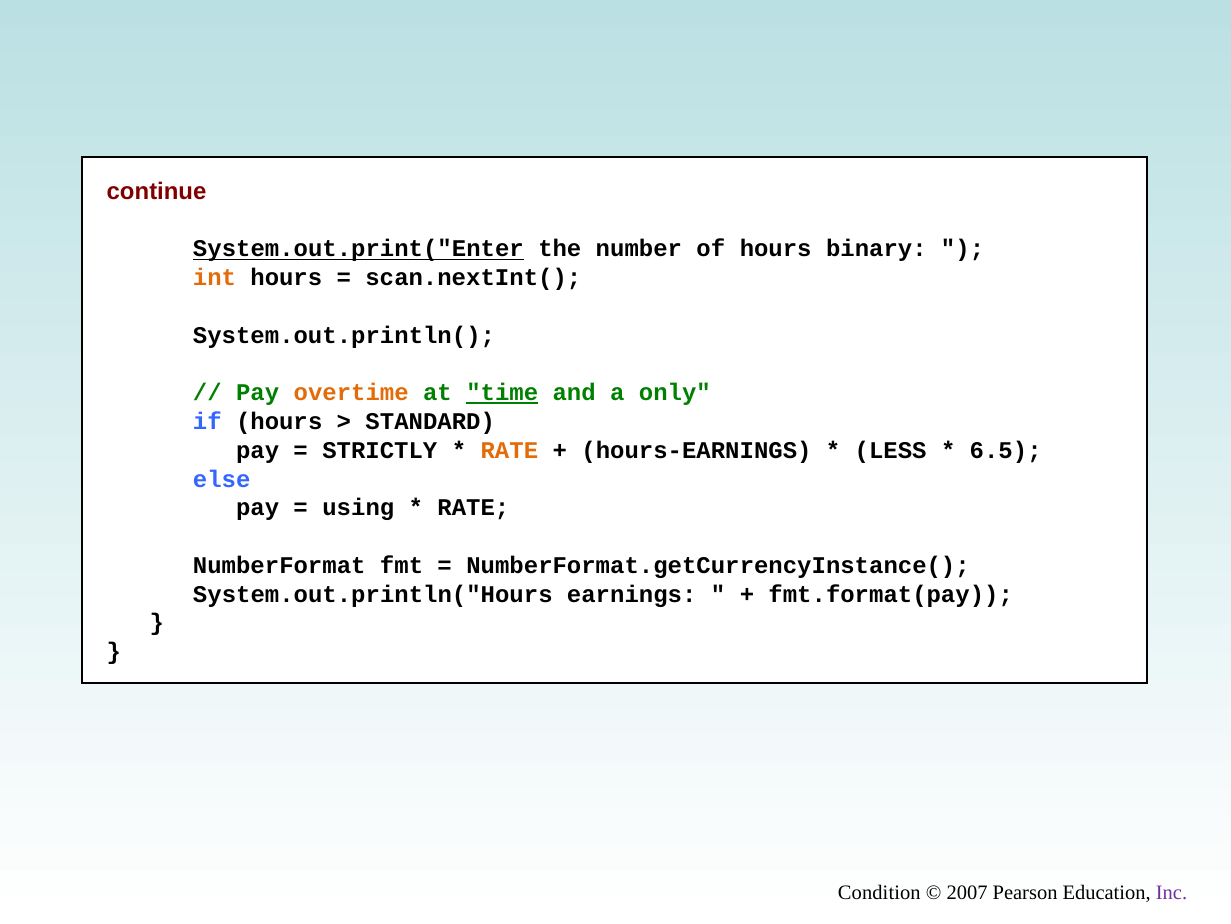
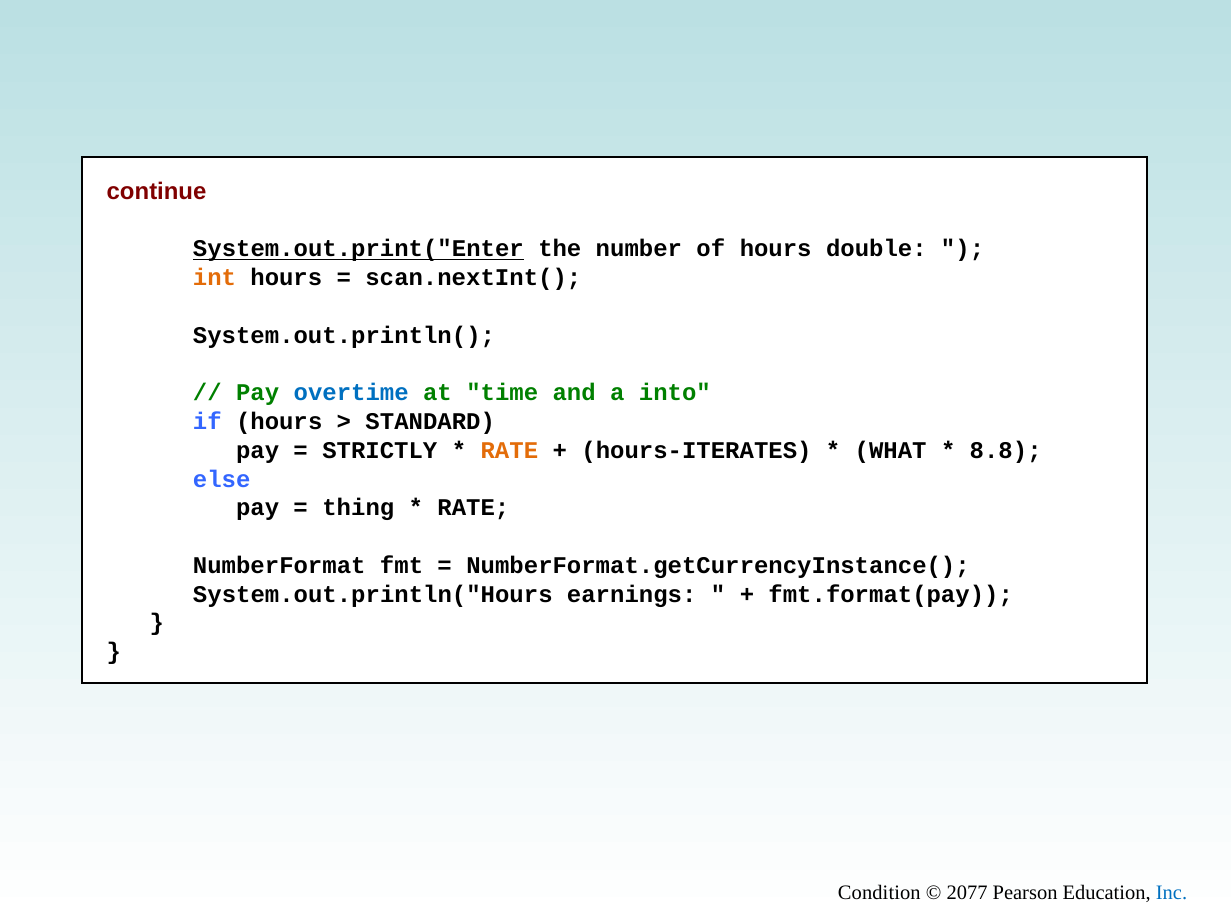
binary: binary -> double (876, 249)
overtime colour: orange -> blue (351, 393)
time underline: present -> none (502, 393)
only: only -> into (675, 393)
hours-EARNINGS: hours-EARNINGS -> hours-ITERATES (696, 450)
LESS: LESS -> WHAT (891, 450)
6.5: 6.5 -> 8.8 (1006, 450)
using: using -> thing (358, 508)
2007: 2007 -> 2077 (967, 892)
Inc colour: purple -> blue (1172, 892)
